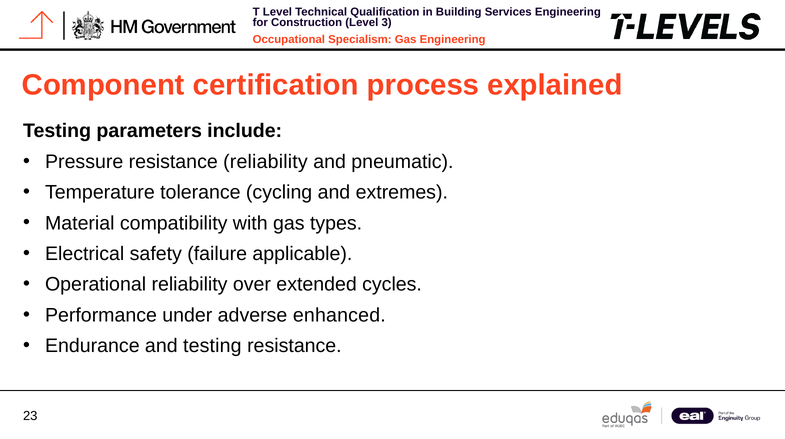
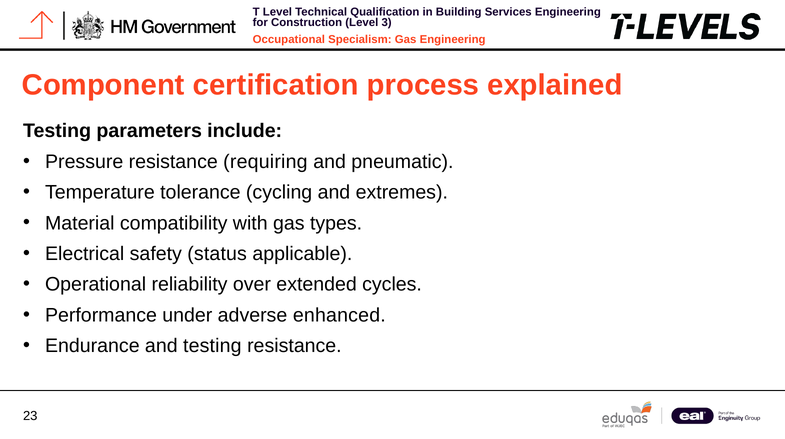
resistance reliability: reliability -> requiring (265, 162)
failure: failure -> status (217, 254)
